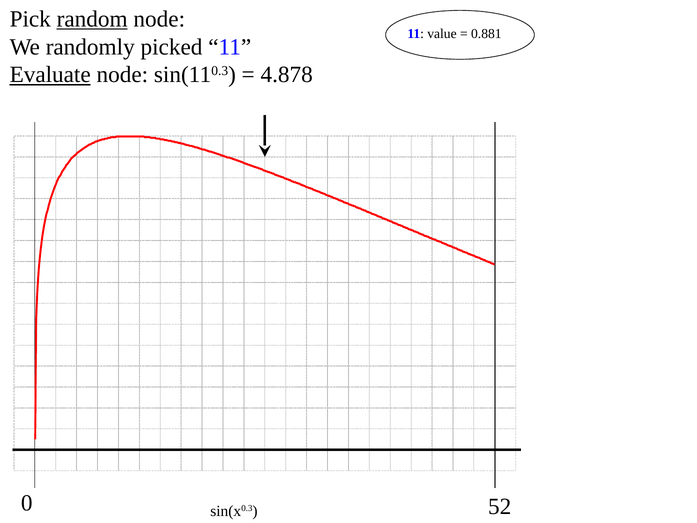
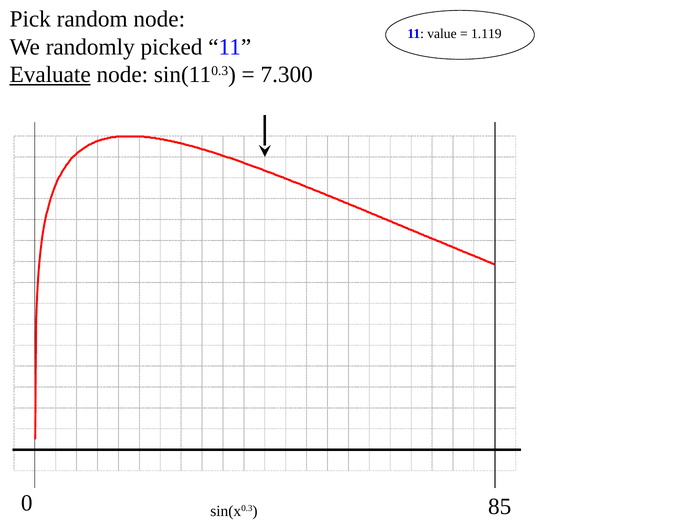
random underline: present -> none (92, 19)
0.881: 0.881 -> 1.119 (486, 34)
4.878: 4.878 -> 7.300 (287, 75)
52: 52 -> 85 (500, 507)
